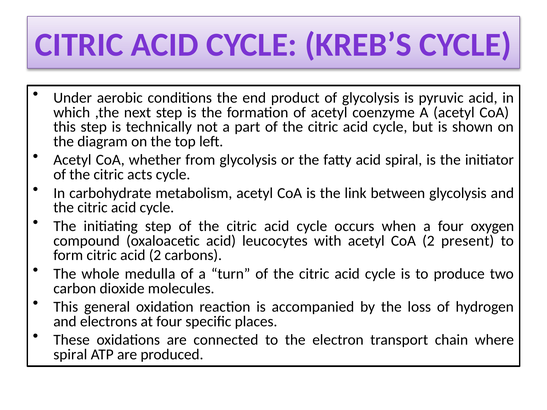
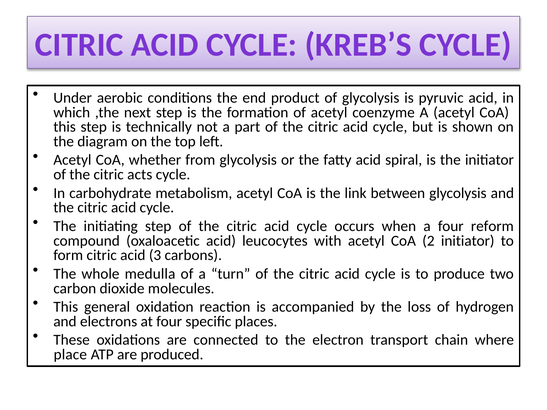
oxygen: oxygen -> reform (492, 226)
2 present: present -> initiator (468, 241)
acid 2: 2 -> 3 (155, 255)
spiral: spiral -> place (70, 355)
